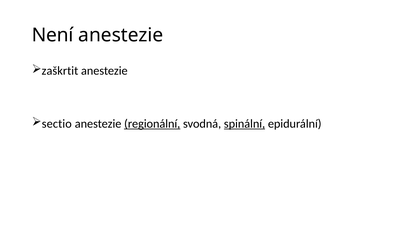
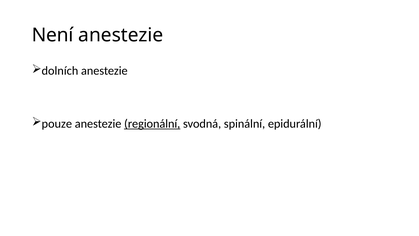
zaškrtit: zaškrtit -> dolních (60, 71)
sectio: sectio -> pouze (57, 124)
spinální underline: present -> none (245, 124)
